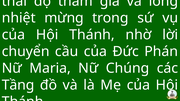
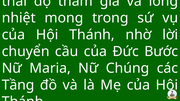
mừng: mừng -> mong (64, 18)
Phán: Phán -> Bước (161, 52)
